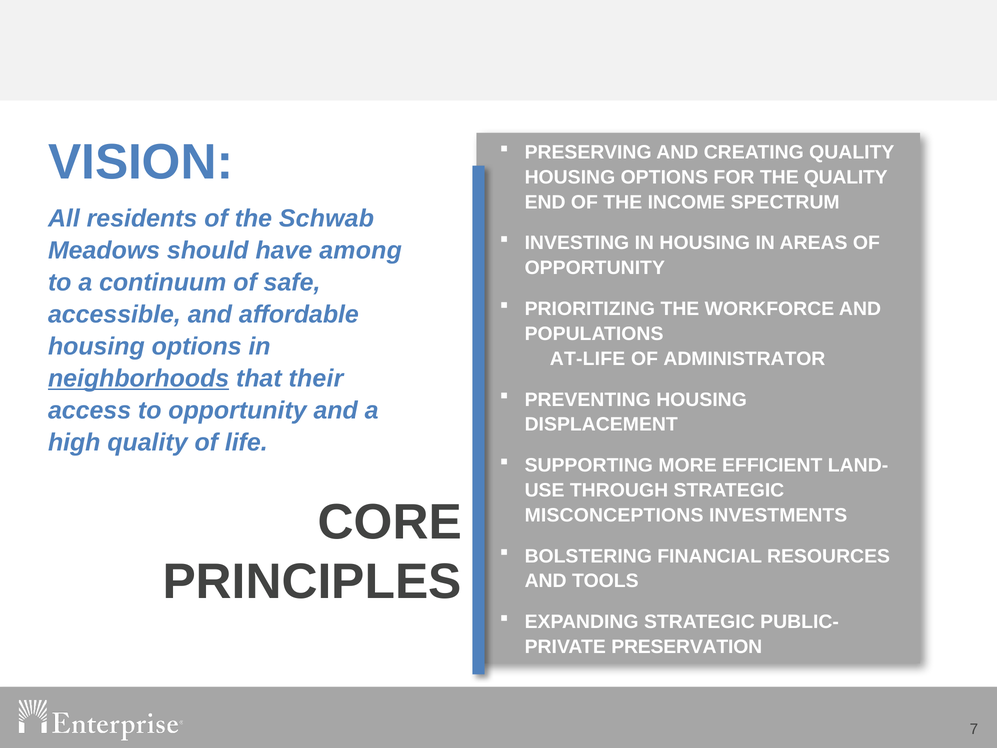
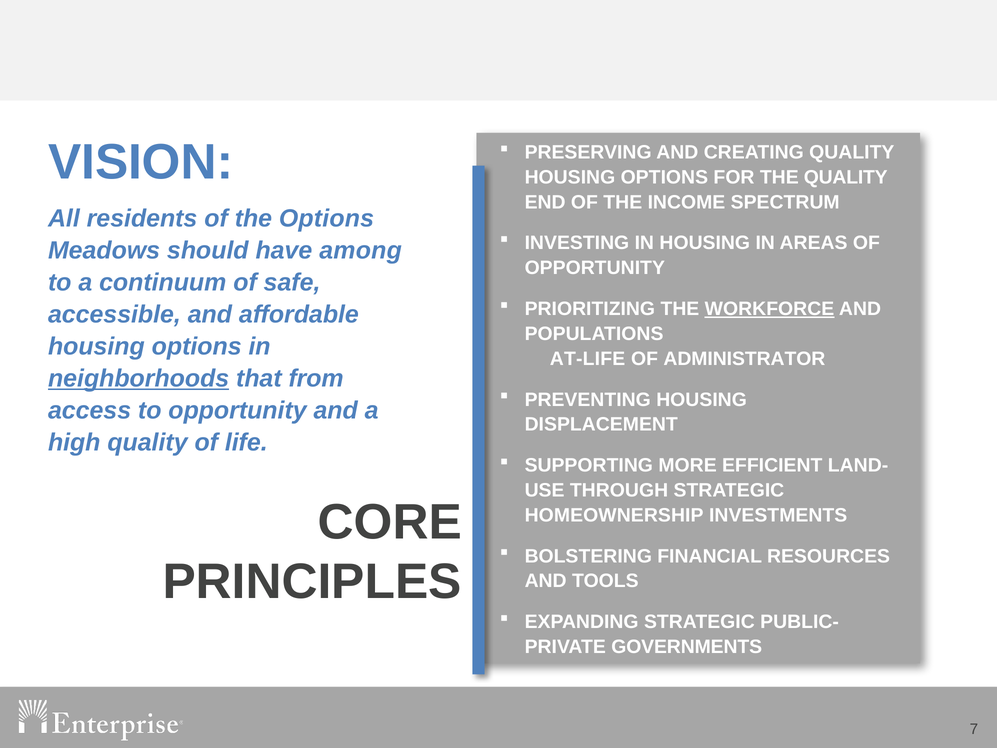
the Schwab: Schwab -> Options (326, 219)
WORKFORCE underline: none -> present (769, 309)
their: their -> from (316, 379)
MISCONCEPTIONS: MISCONCEPTIONS -> HOMEOWNERSHIP (614, 515)
PRESERVATION: PRESERVATION -> GOVERNMENTS (687, 647)
